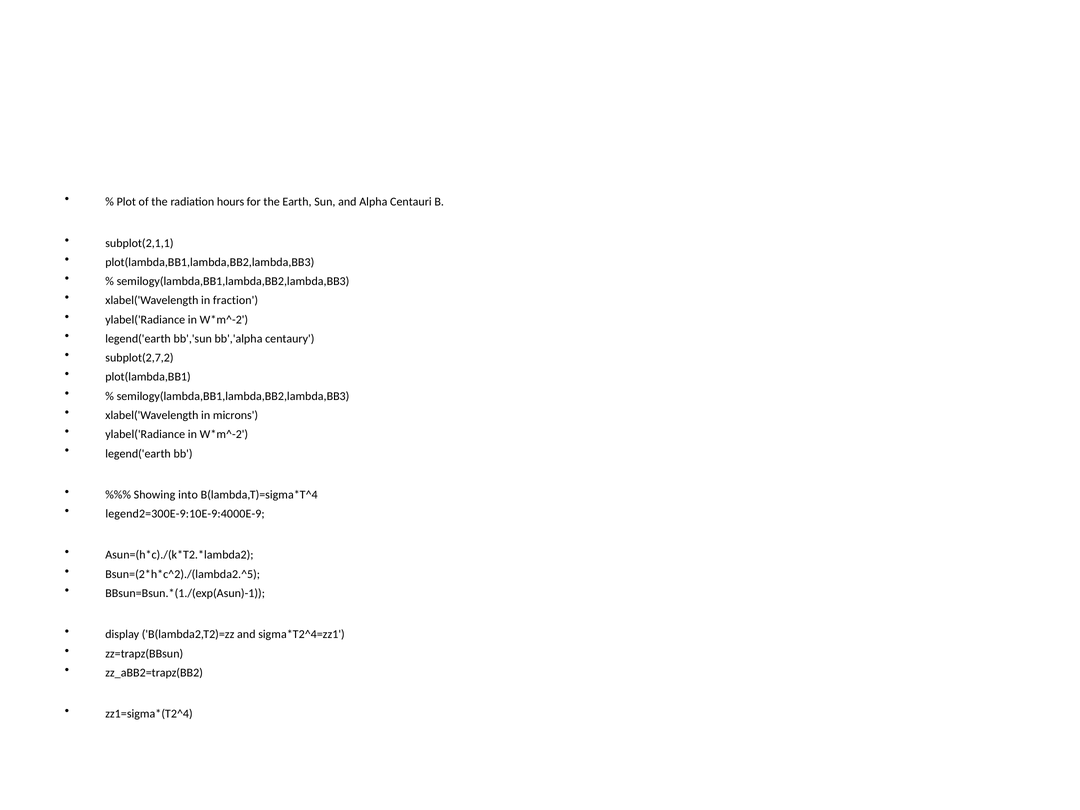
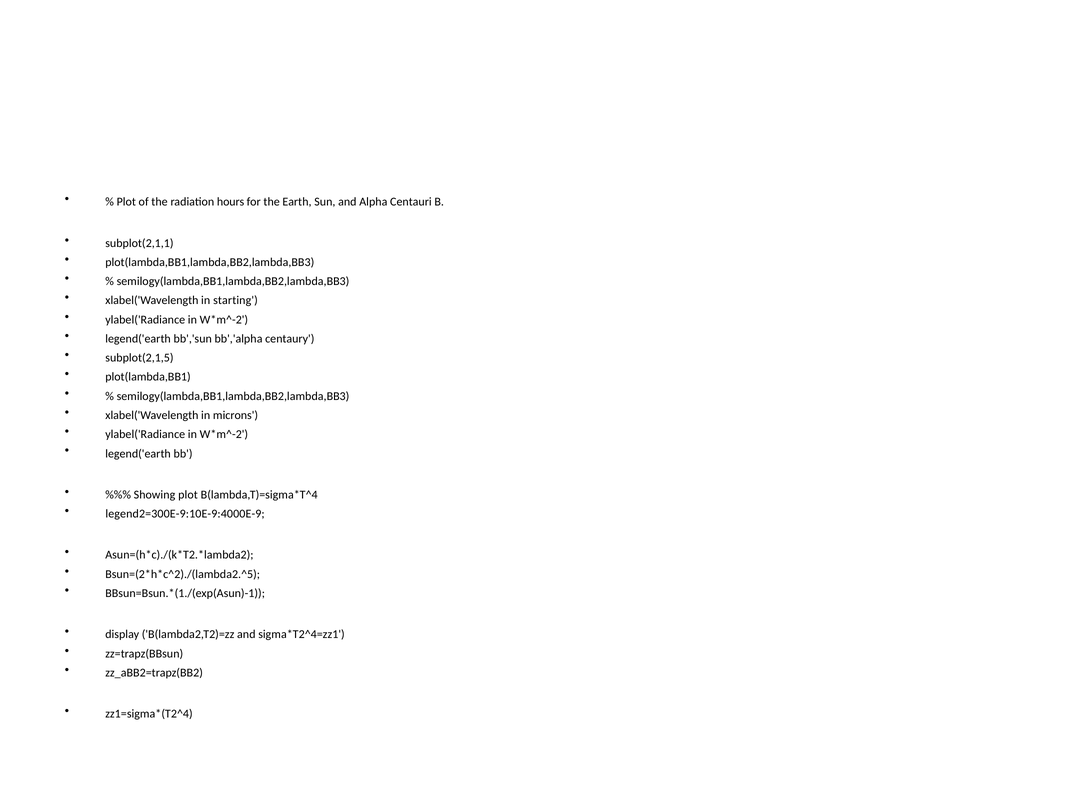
fraction: fraction -> starting (235, 300)
subplot(2,7,2: subplot(2,7,2 -> subplot(2,1,5 (139, 358)
Showing into: into -> plot (188, 495)
